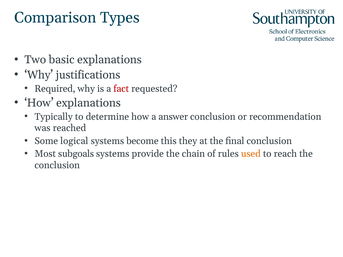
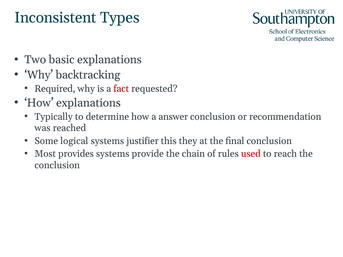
Comparison: Comparison -> Inconsistent (55, 18)
justifications: justifications -> backtracking (88, 75)
become: become -> justifier (142, 141)
subgoals: subgoals -> provides (76, 154)
used colour: orange -> red (251, 154)
